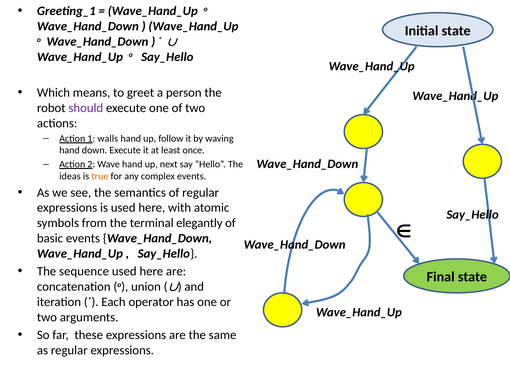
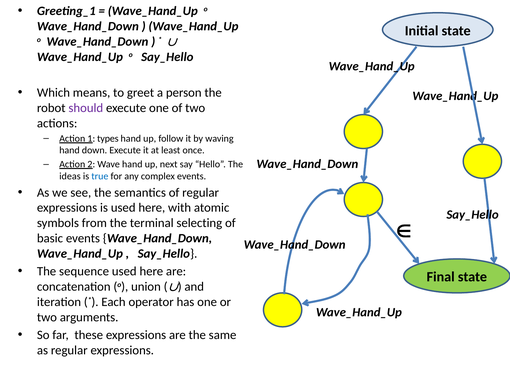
walls: walls -> types (108, 139)
true colour: orange -> blue (100, 176)
elegantly: elegantly -> selecting (199, 223)
